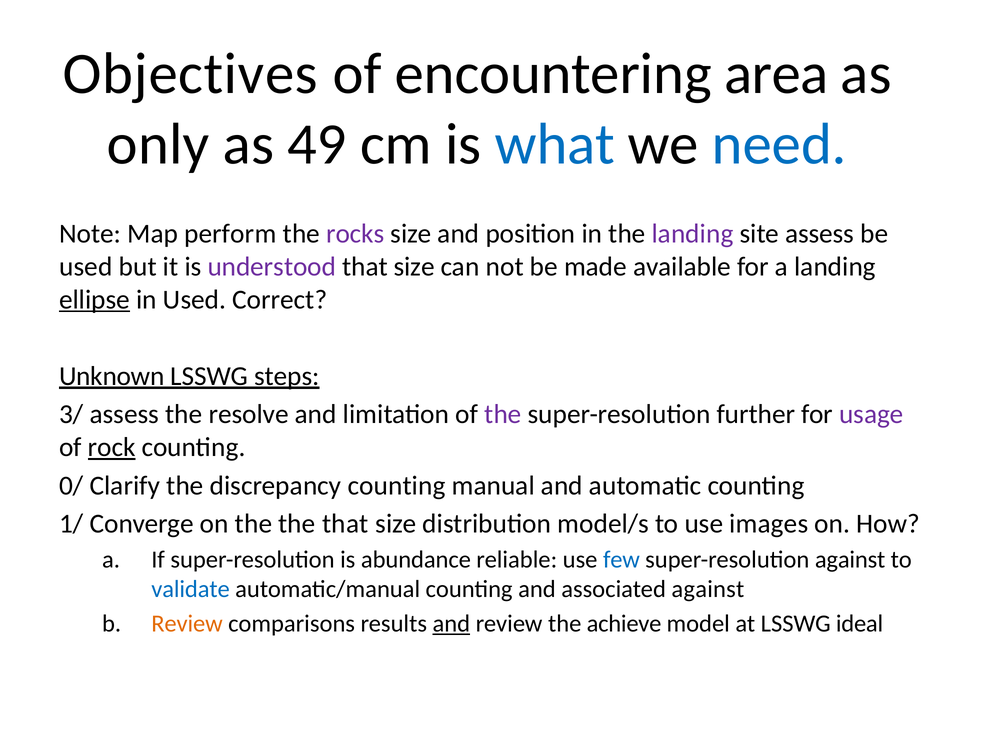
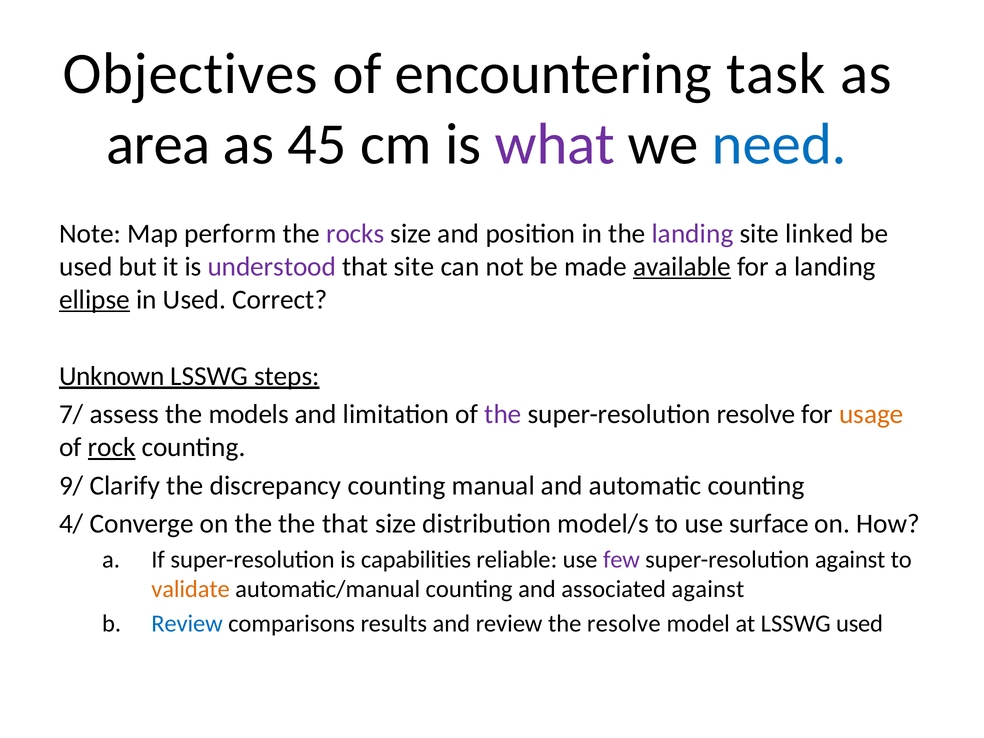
area: area -> task (776, 74)
only: only -> area (159, 144)
49: 49 -> 45 (317, 144)
what colour: blue -> purple (555, 144)
site assess: assess -> linked (820, 234)
size: size -> site (414, 267)
available underline: none -> present (682, 267)
3/: 3/ -> 7/ (71, 414)
resolve: resolve -> models (249, 414)
super-resolution further: further -> resolve (756, 414)
usage colour: purple -> orange (871, 414)
0/: 0/ -> 9/ (71, 486)
1/: 1/ -> 4/ (71, 524)
images: images -> surface (769, 524)
abundance: abundance -> capabilities (416, 560)
few colour: blue -> purple (621, 560)
validate colour: blue -> orange (191, 589)
Review colour: orange -> blue (187, 624)
and underline: present -> none (451, 624)
the achieve: achieve -> resolve (624, 624)
LSSWG ideal: ideal -> used (860, 624)
